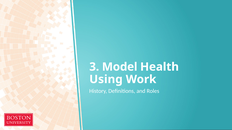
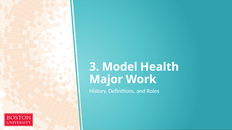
Using: Using -> Major (106, 80)
